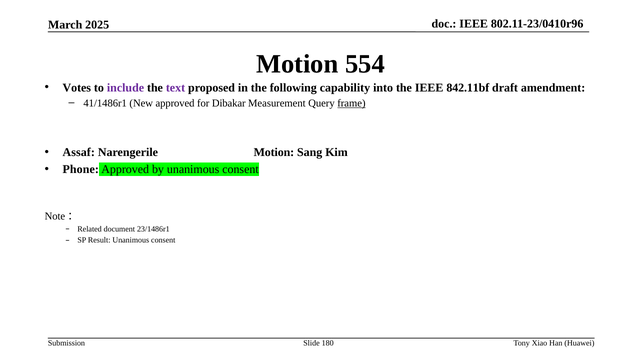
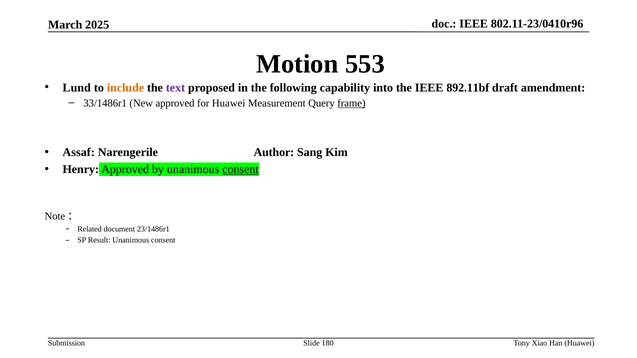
554: 554 -> 553 (365, 64)
Votes: Votes -> Lund (77, 88)
include colour: purple -> orange (126, 88)
842.11bf: 842.11bf -> 892.11bf (468, 88)
41/1486r1: 41/1486r1 -> 33/1486r1 (105, 103)
for Dibakar: Dibakar -> Huawei (229, 103)
Narengerile Motion: Motion -> Author (274, 153)
Phone: Phone -> Henry (81, 169)
consent underline: none -> present (240, 169)
